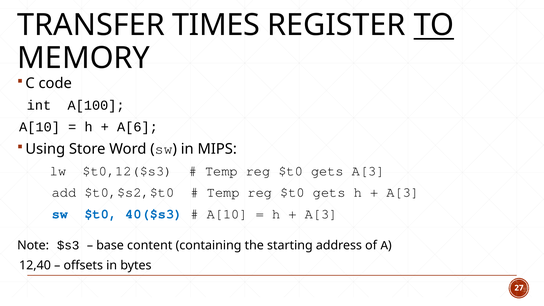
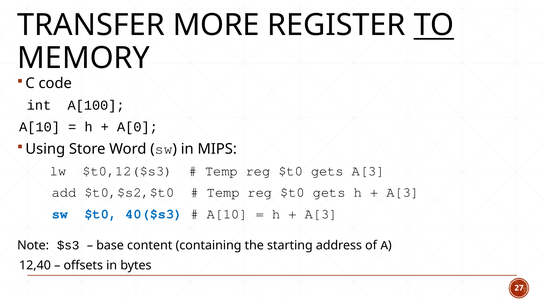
TIMES: TIMES -> MORE (216, 25)
A[6: A[6 -> A[0 (137, 127)
